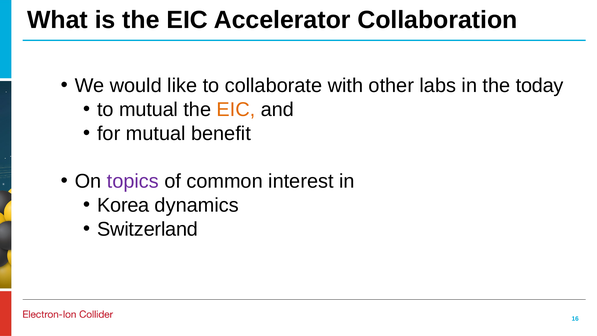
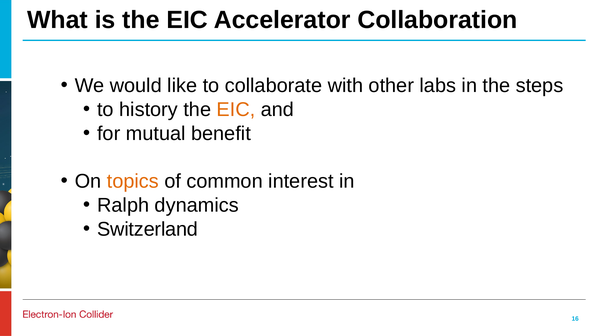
today: today -> steps (540, 86)
to mutual: mutual -> history (149, 110)
topics colour: purple -> orange (133, 181)
Korea: Korea -> Ralph (123, 205)
